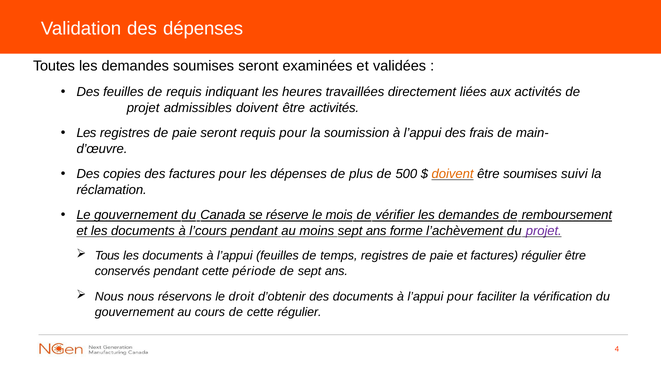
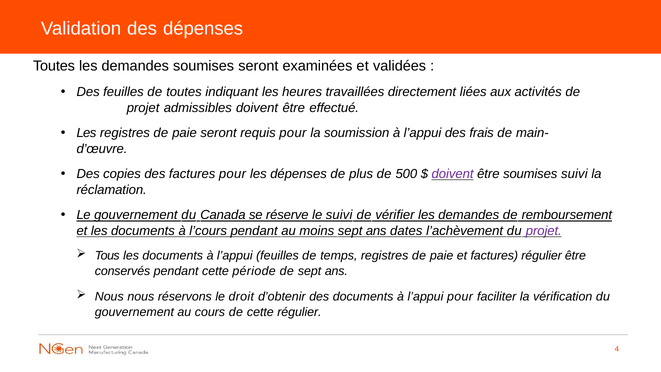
de requis: requis -> toutes (184, 92)
être activités: activités -> effectué (334, 108)
doivent colour: orange -> purple (453, 174)
le mois: mois -> suivi (339, 215)
forme: forme -> dates (406, 231)
